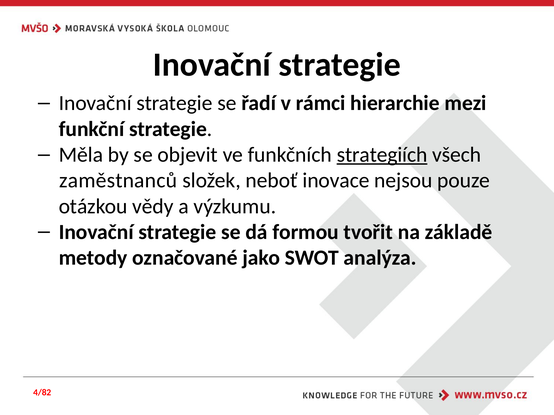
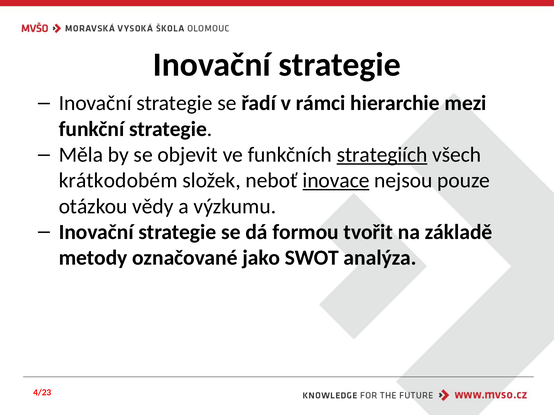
zaměstnanců: zaměstnanců -> krátkodobém (118, 181)
inovace underline: none -> present (336, 181)
4/82: 4/82 -> 4/23 (42, 393)
